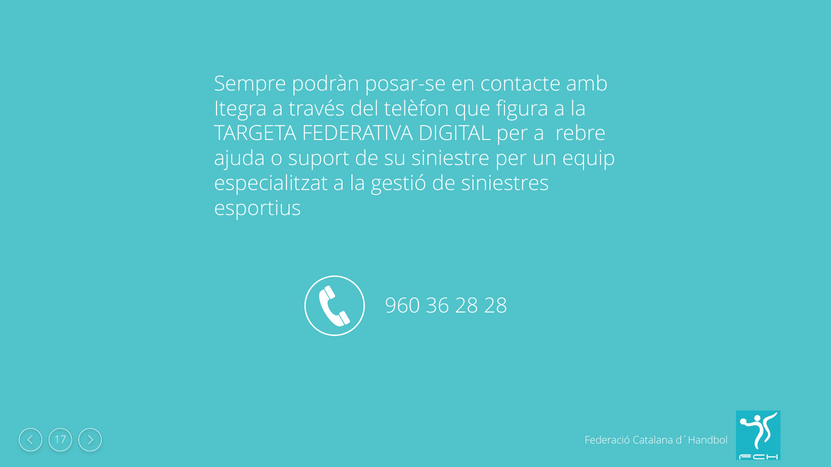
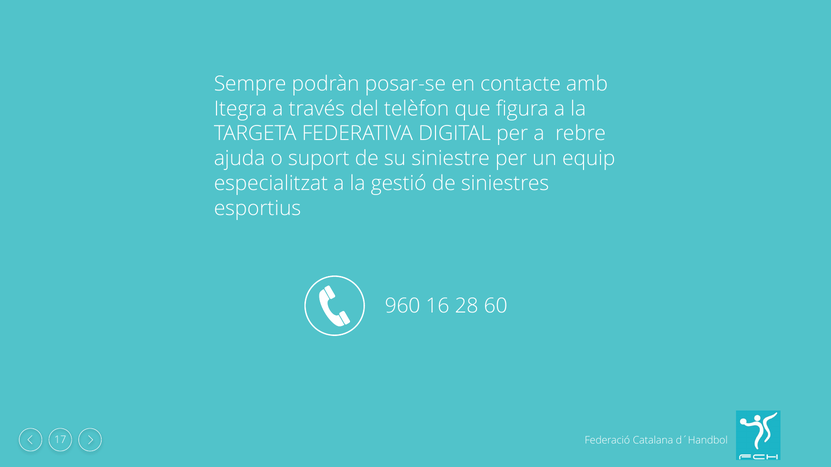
36: 36 -> 16 (438, 306)
28 28: 28 -> 60 (496, 306)
